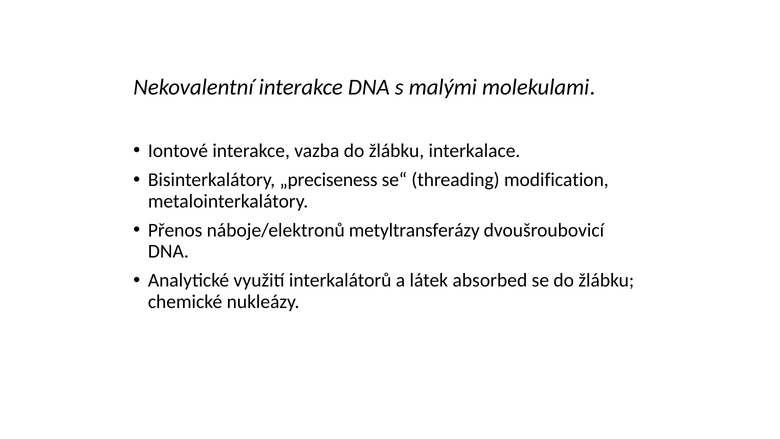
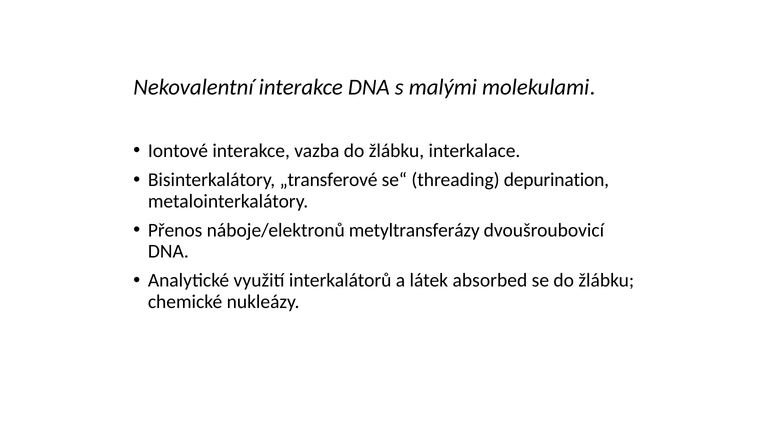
„preciseness: „preciseness -> „transferové (329, 180)
modification: modification -> depurination (556, 180)
